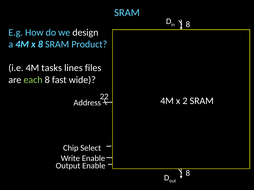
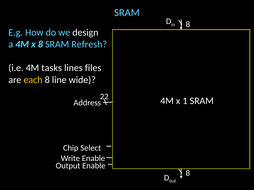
Product: Product -> Refresh (89, 44)
each colour: light green -> yellow (33, 80)
fast: fast -> line (59, 80)
2: 2 -> 1 (185, 101)
